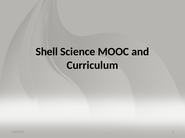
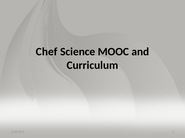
Shell: Shell -> Chef (47, 52)
